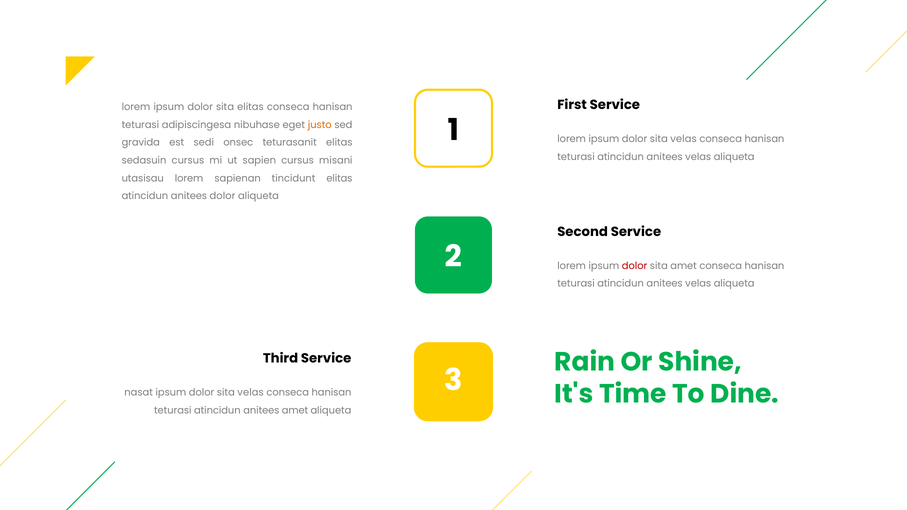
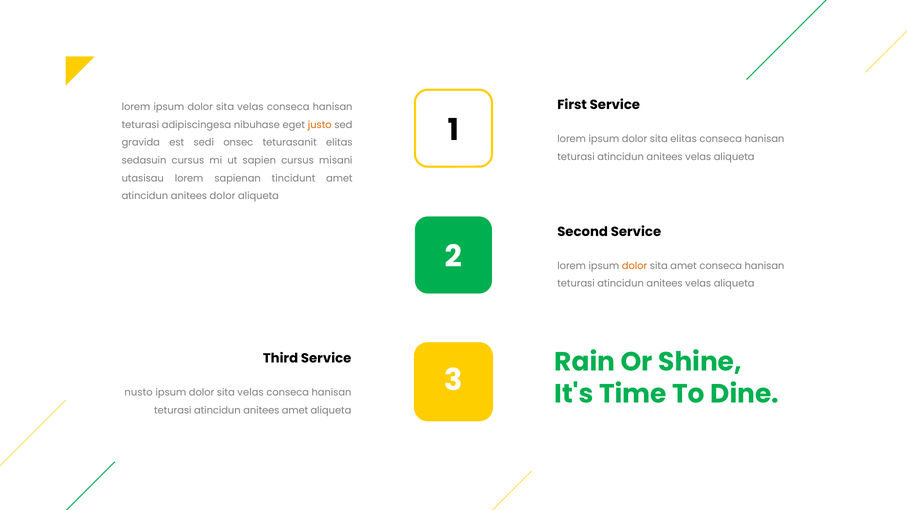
elitas: elitas -> velas (250, 107)
velas: velas -> elitas (684, 139)
tincidunt elitas: elitas -> amet (339, 178)
dolor colour: red -> orange (635, 266)
nasat: nasat -> nusto (139, 393)
